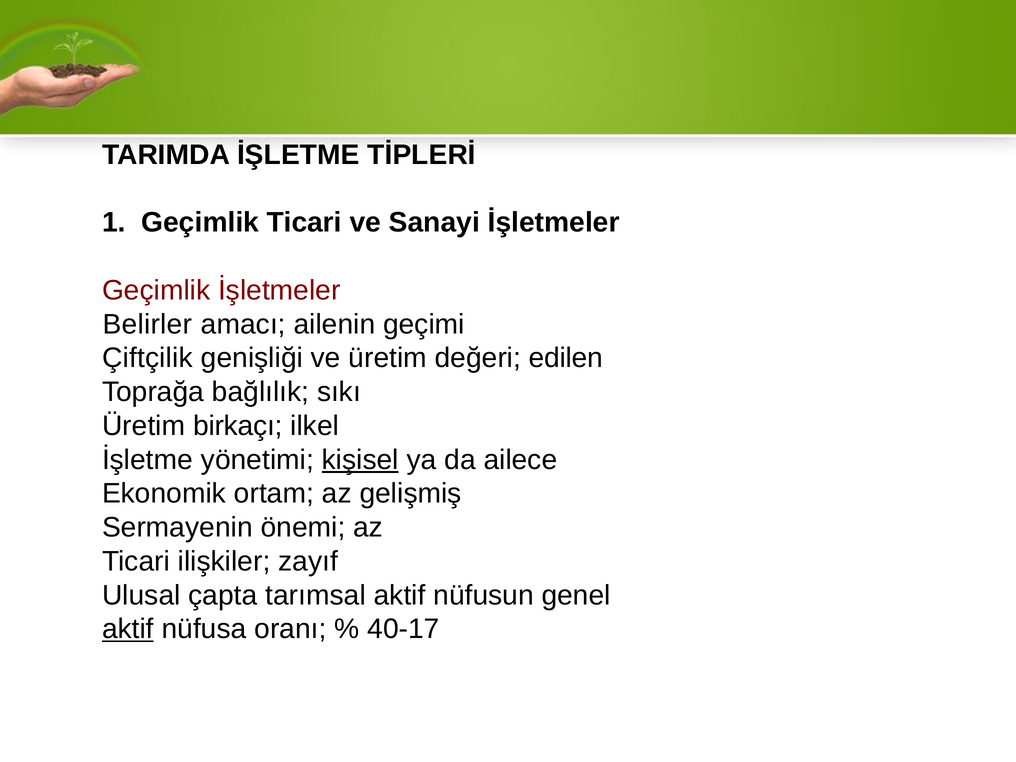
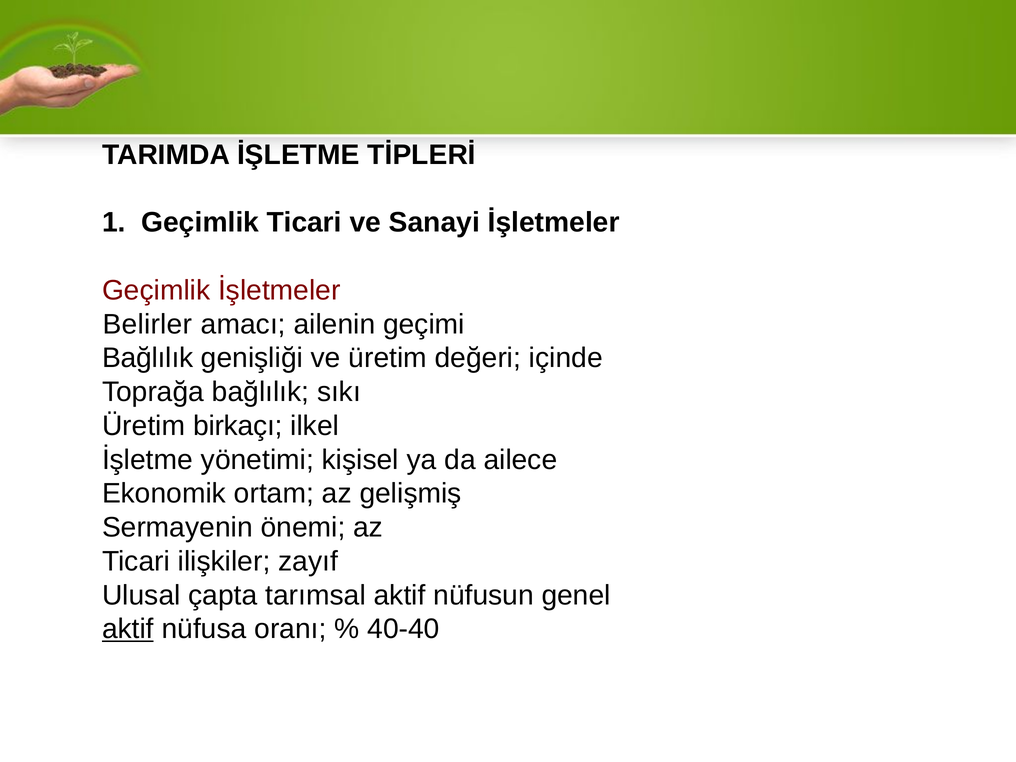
Çiftçilik: Çiftçilik -> Bağlılık (148, 358)
edilen: edilen -> içinde (566, 358)
kişisel underline: present -> none (360, 460)
40-17: 40-17 -> 40-40 (403, 629)
